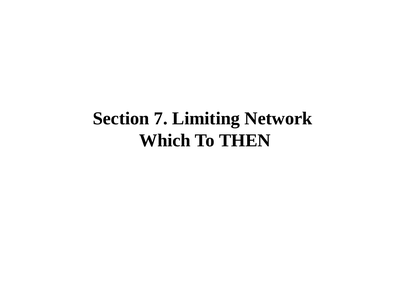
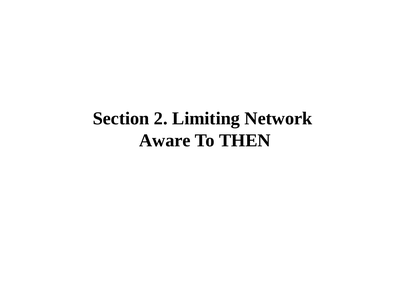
7: 7 -> 2 (161, 119)
Which: Which -> Aware (165, 141)
